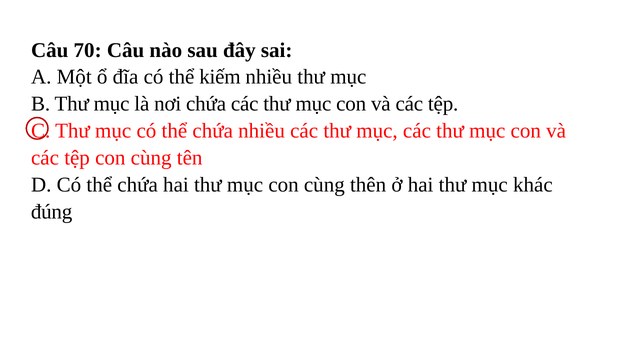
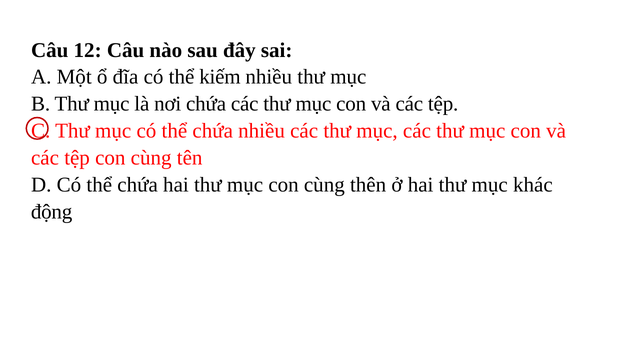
70: 70 -> 12 (88, 50)
đúng: đúng -> động (52, 212)
